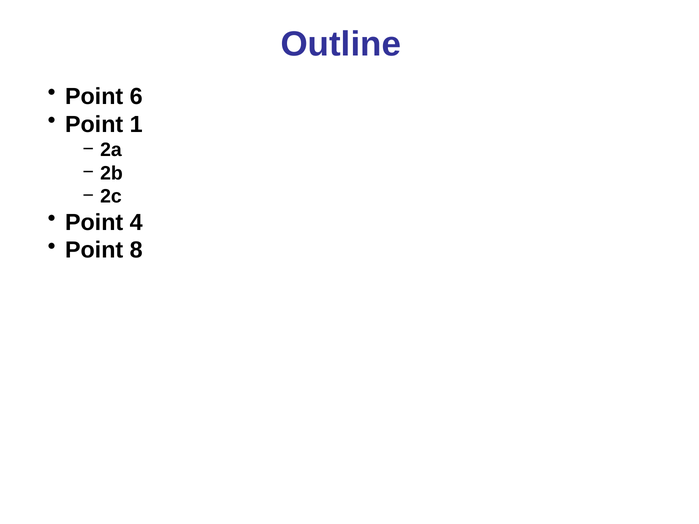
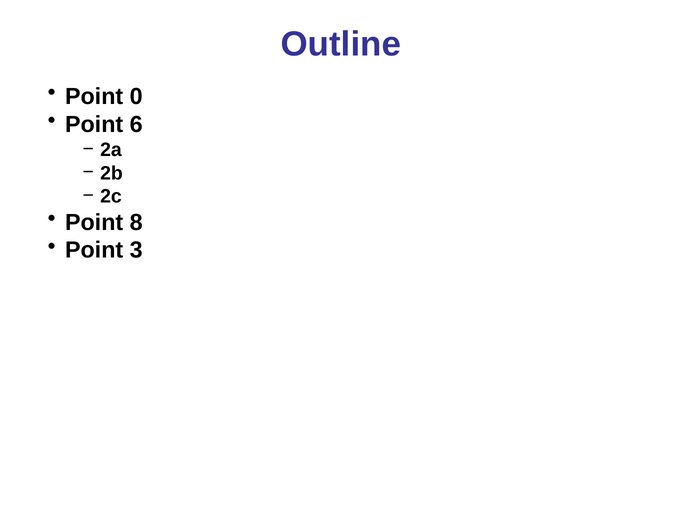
6: 6 -> 0 (136, 97)
1: 1 -> 6 (136, 125)
4: 4 -> 8 (136, 222)
8: 8 -> 3 (136, 250)
